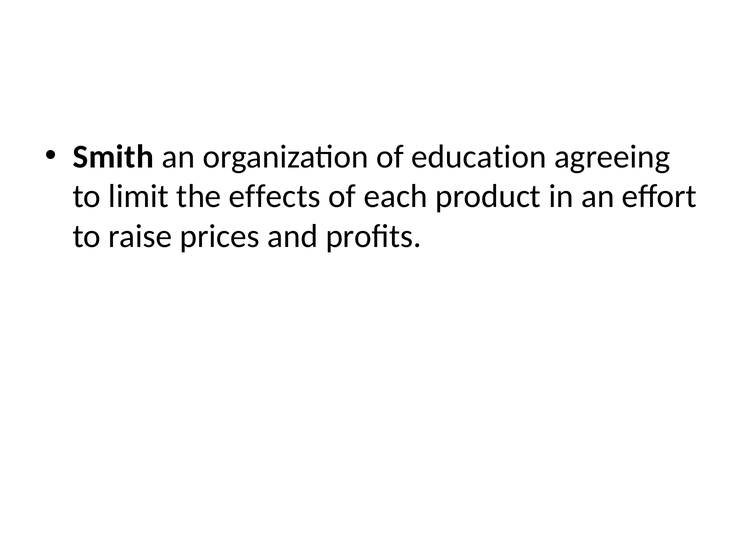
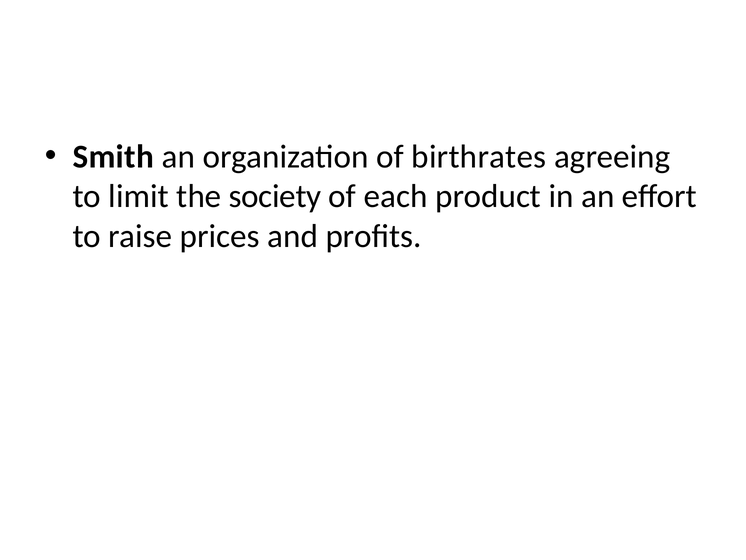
education: education -> birthrates (479, 156)
effects: effects -> society (275, 196)
